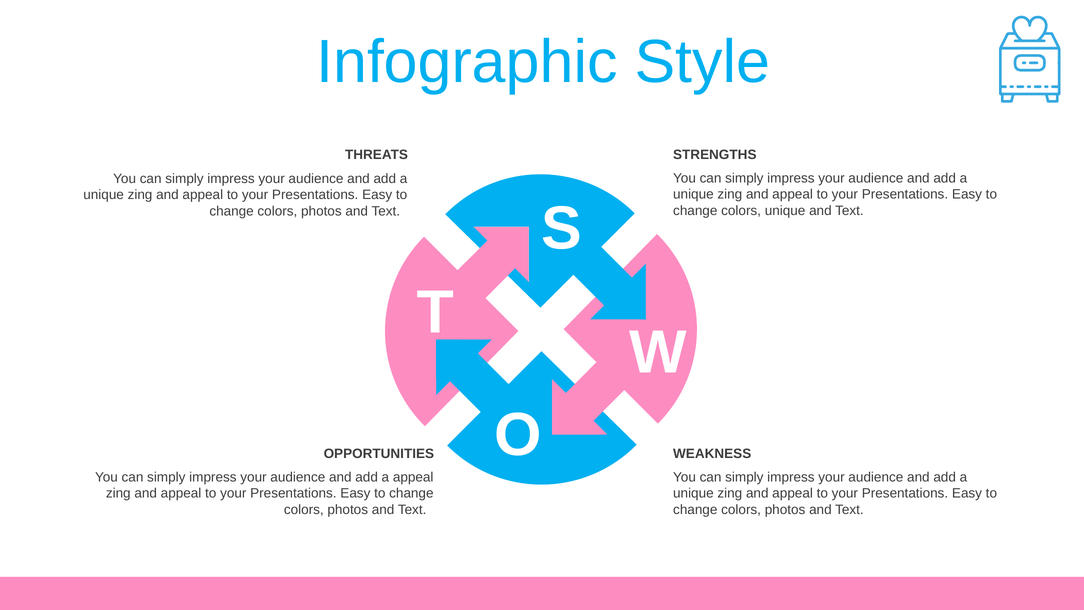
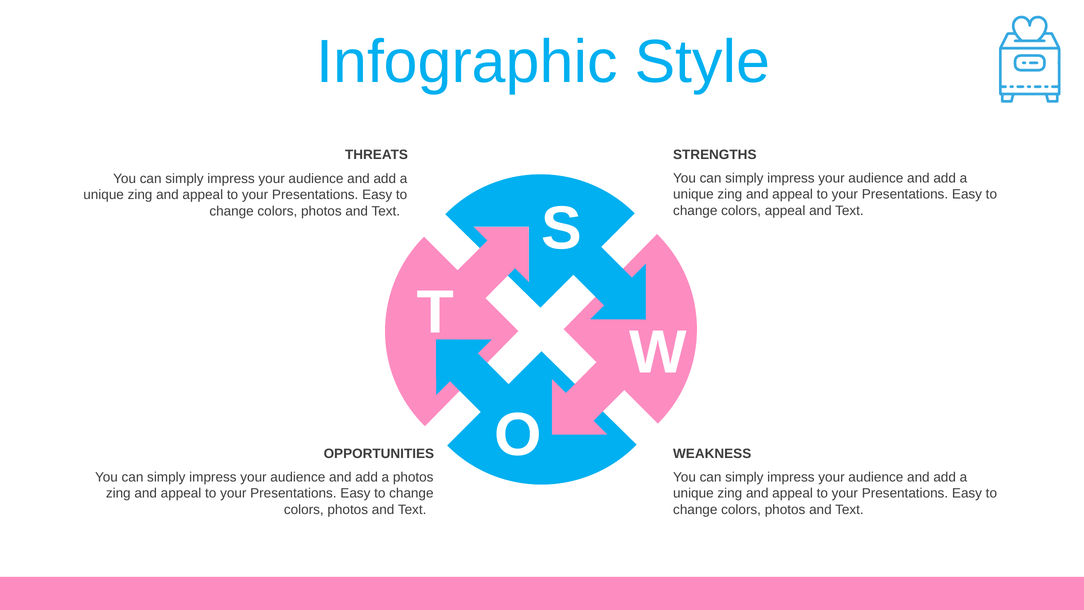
colors unique: unique -> appeal (785, 211)
a appeal: appeal -> photos (413, 477)
